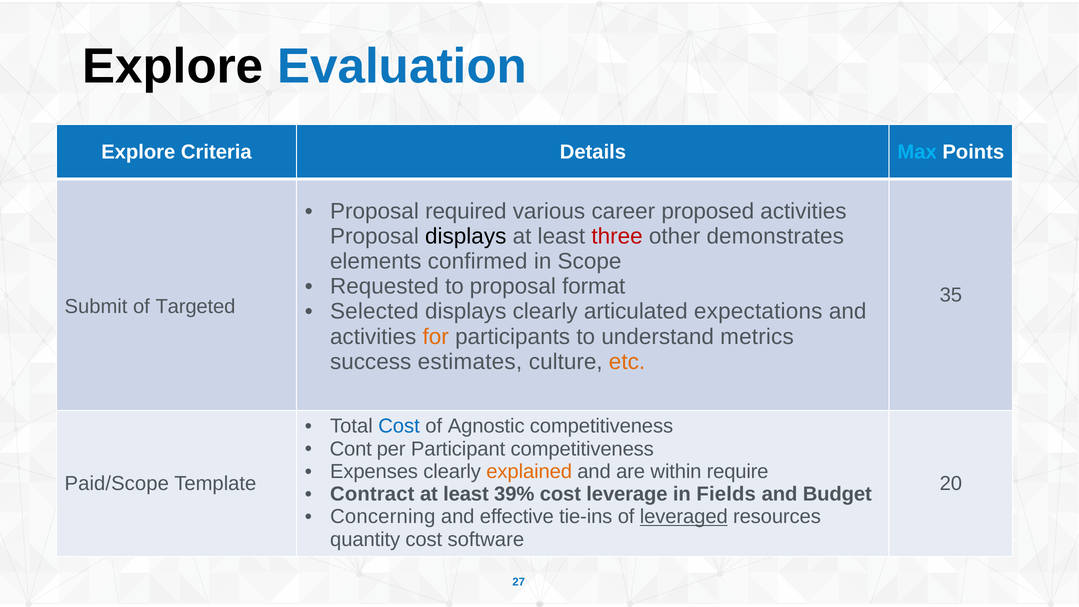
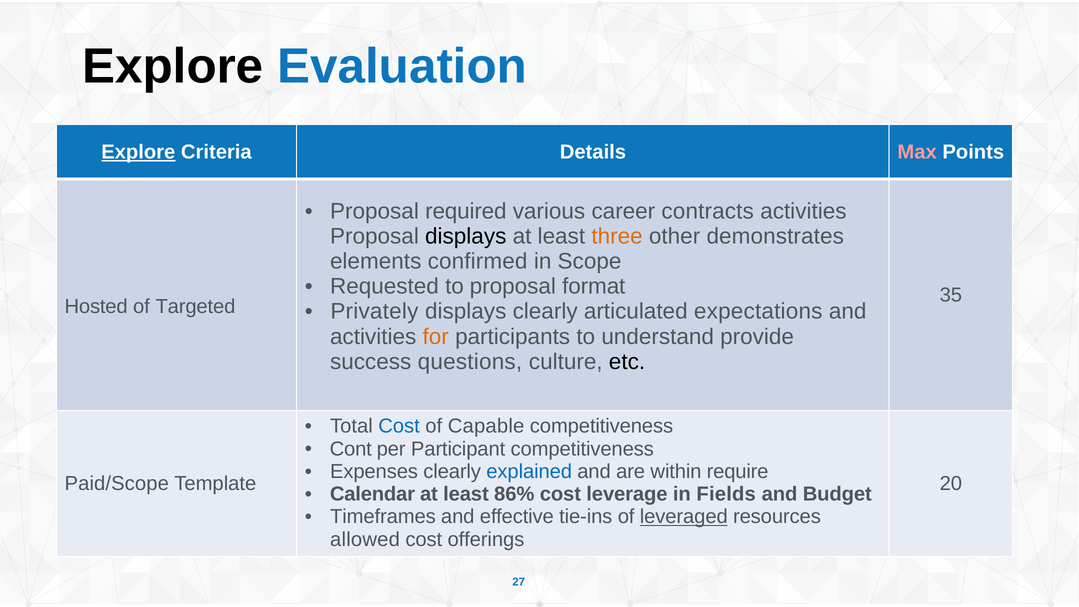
Explore underline: none -> present (138, 152)
Max colour: light blue -> pink (917, 152)
proposed: proposed -> contracts (708, 211)
three colour: red -> orange (617, 236)
Submit: Submit -> Hosted (96, 306)
Selected: Selected -> Privately (374, 312)
metrics: metrics -> provide (757, 337)
estimates: estimates -> questions (470, 362)
etc colour: orange -> black (627, 362)
Agnostic: Agnostic -> Capable (486, 426)
explained colour: orange -> blue (529, 471)
Contract: Contract -> Calendar (372, 494)
39%: 39% -> 86% (514, 494)
Concerning: Concerning -> Timeframes (383, 517)
quantity: quantity -> allowed (365, 539)
software: software -> offerings (486, 539)
